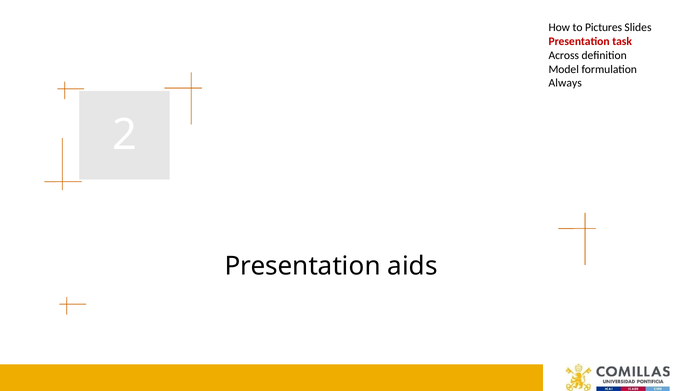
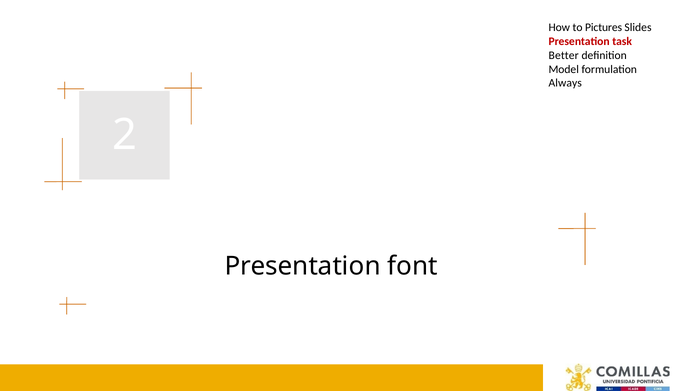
Across: Across -> Better (564, 55)
aids: aids -> font (413, 266)
